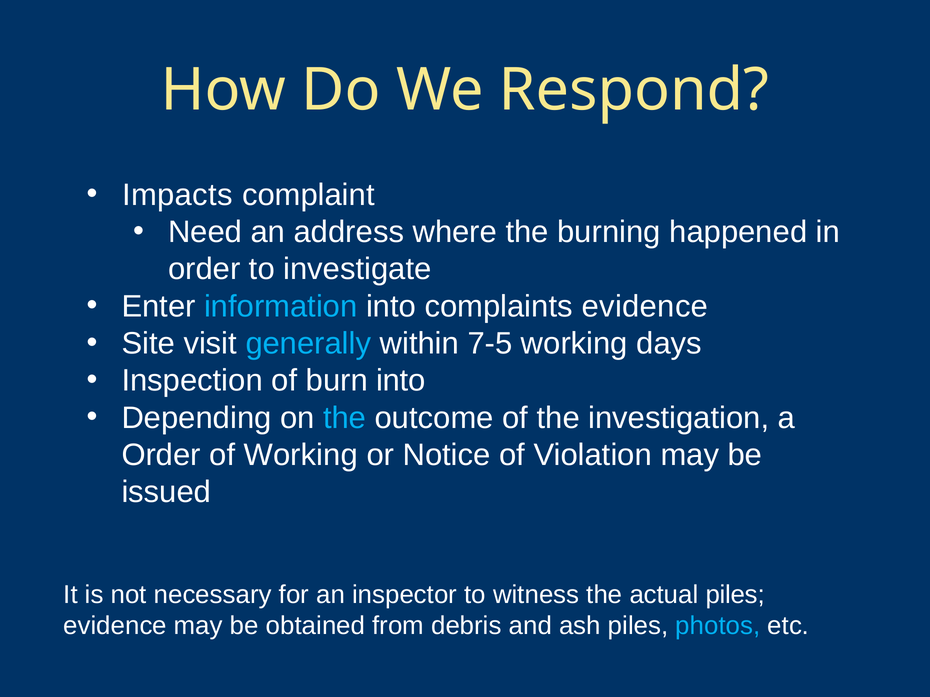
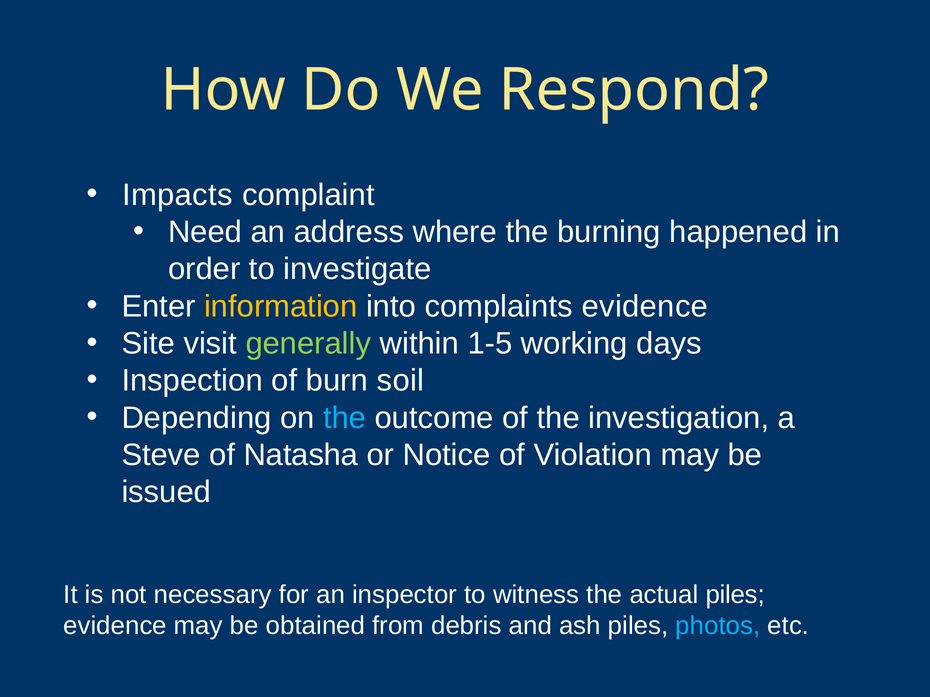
information colour: light blue -> yellow (281, 307)
generally colour: light blue -> light green (308, 344)
7-5: 7-5 -> 1-5 (490, 344)
burn into: into -> soil (400, 381)
Order: Order -> Steve (161, 455)
of Working: Working -> Natasha (301, 455)
